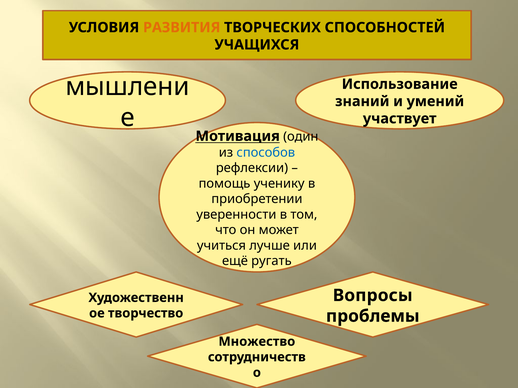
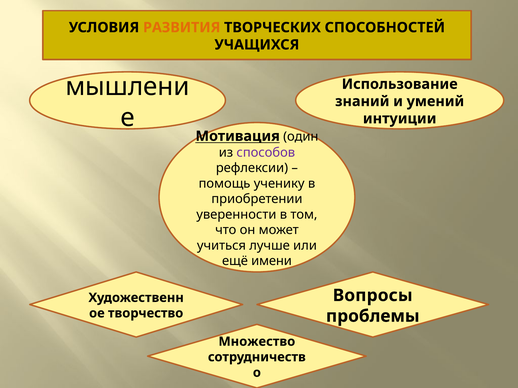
участвует: участвует -> интуиции (400, 119)
способов colour: blue -> purple (266, 153)
ругать: ругать -> имени (272, 261)
